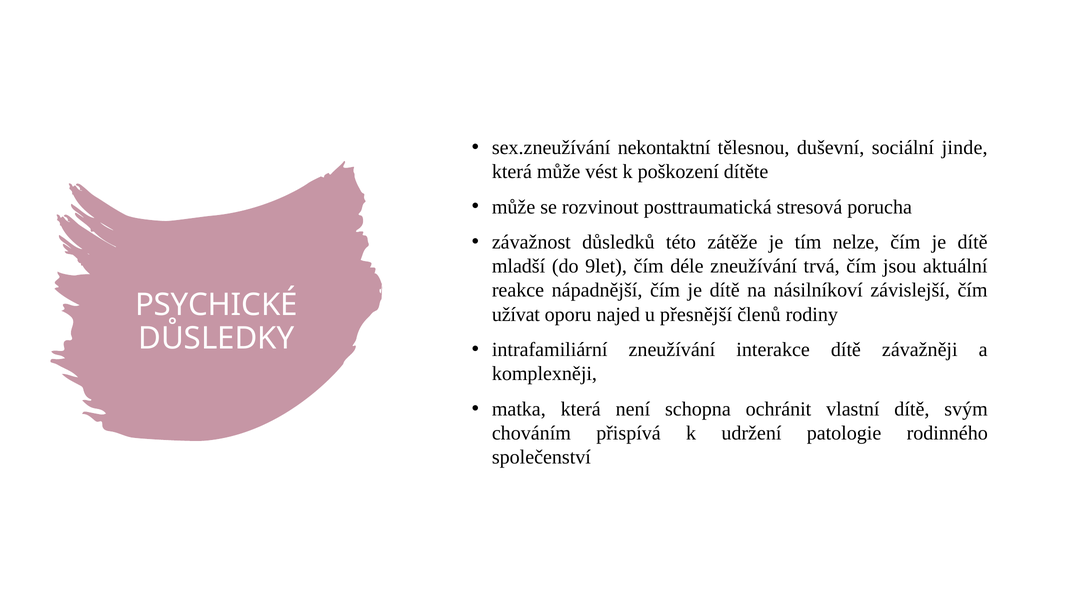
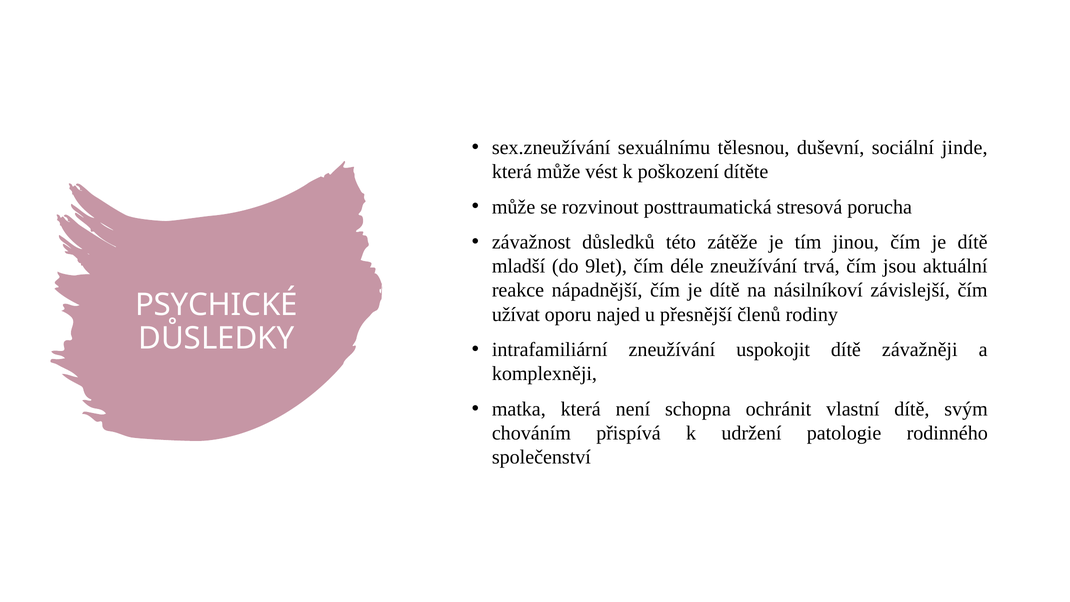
nekontaktní: nekontaktní -> sexuálnímu (664, 148)
nelze: nelze -> jinou (856, 242)
interakce: interakce -> uspokojit (773, 350)
